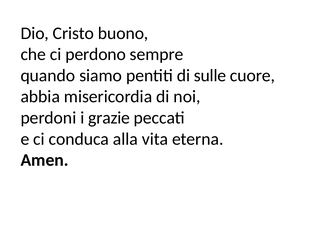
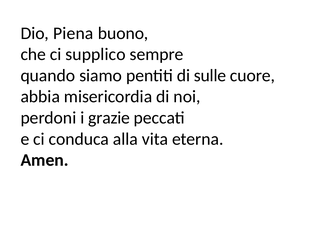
Cristo: Cristo -> Piena (73, 33)
perdono: perdono -> supplico (96, 54)
